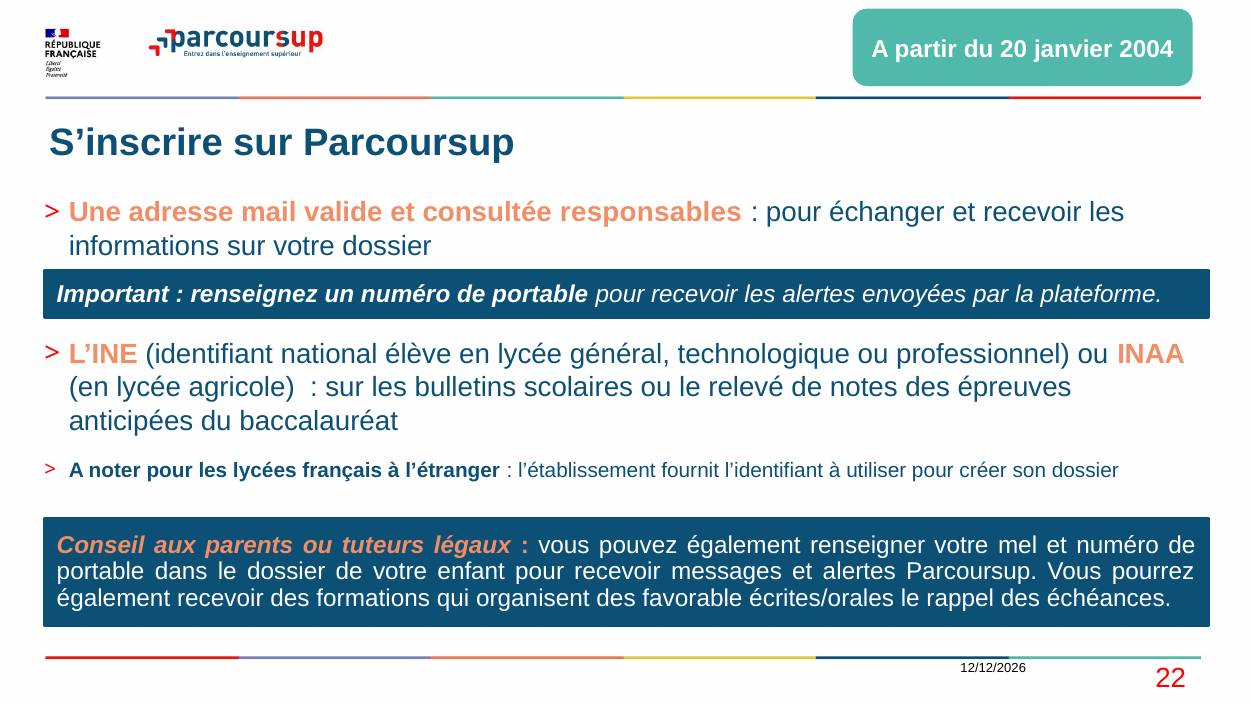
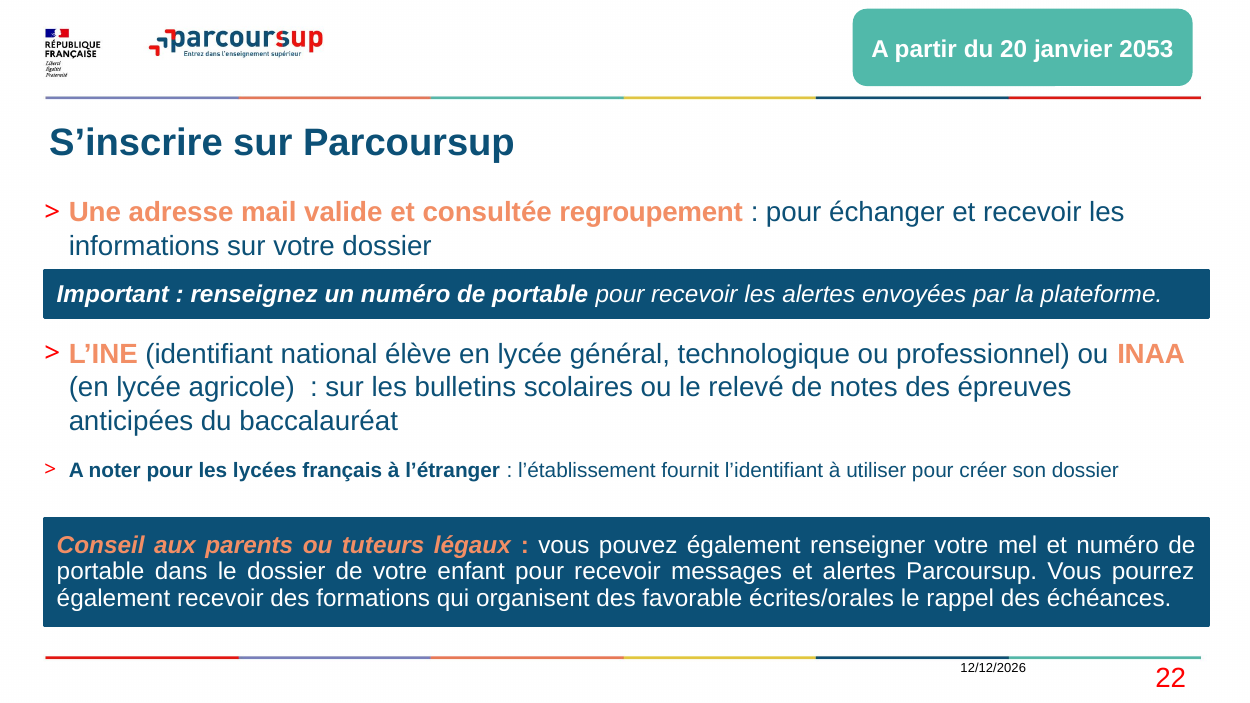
2004: 2004 -> 2053 (1146, 49)
responsables: responsables -> regroupement (651, 213)
